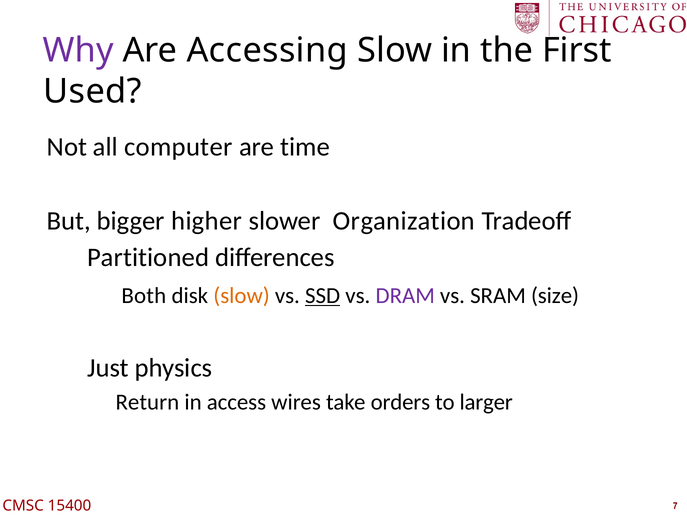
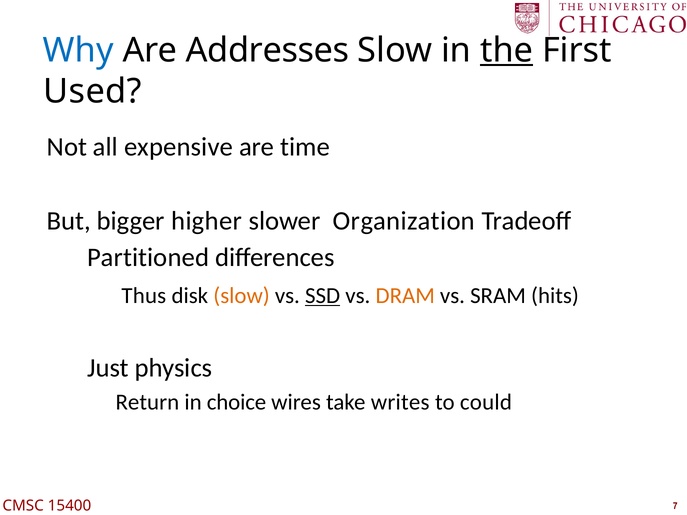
Why colour: purple -> blue (78, 50)
Accessing: Accessing -> Addresses (268, 50)
the underline: none -> present (507, 50)
computer: computer -> expensive (179, 147)
Both: Both -> Thus (144, 296)
DRAM colour: purple -> orange (405, 296)
size: size -> hits (555, 296)
access: access -> choice (236, 403)
orders: orders -> writes (400, 403)
larger: larger -> could (486, 403)
